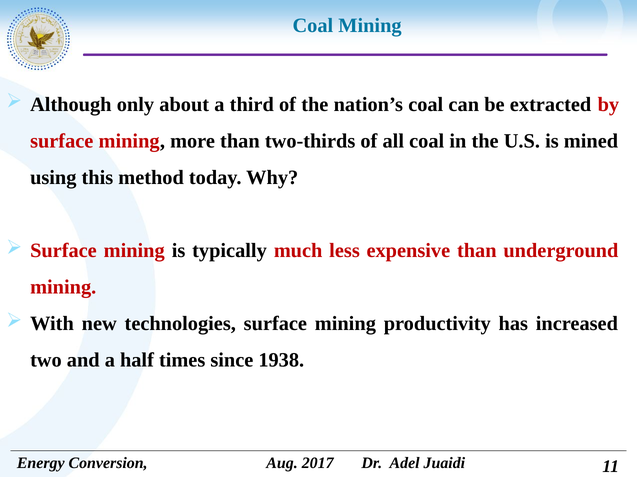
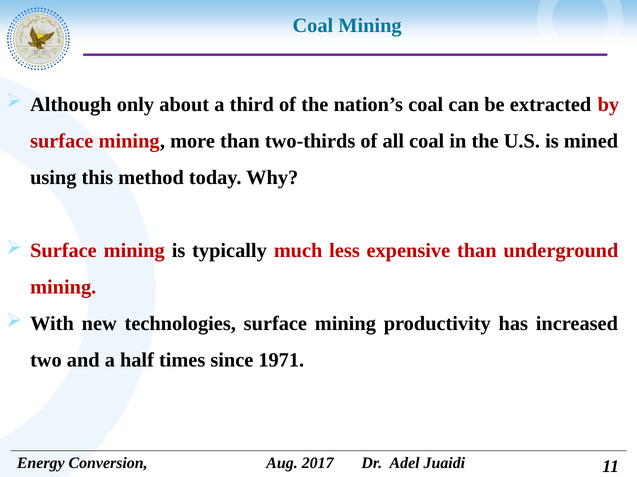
1938: 1938 -> 1971 (281, 361)
